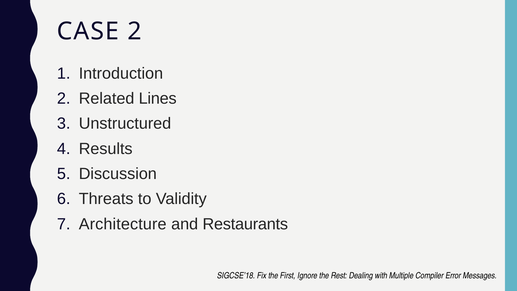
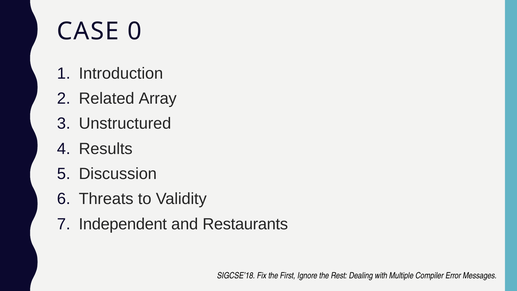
CASE 2: 2 -> 0 (135, 31)
Lines: Lines -> Array (158, 98)
Architecture: Architecture -> Independent (123, 224)
